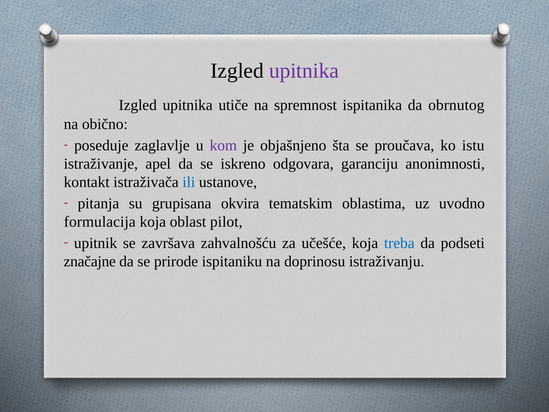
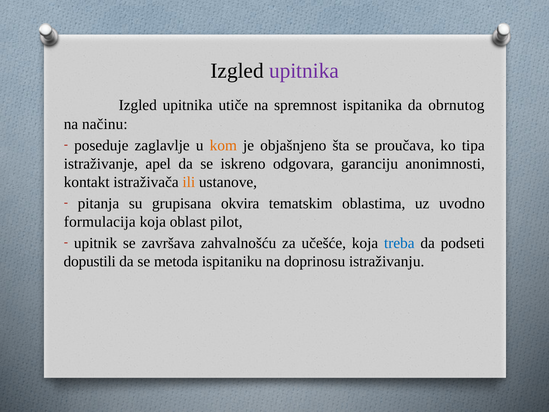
obično: obično -> načinu (105, 124)
kom colour: purple -> orange (223, 145)
istu: istu -> tipa (473, 145)
ili colour: blue -> orange (189, 182)
značajne: značajne -> dopustili (90, 261)
prirode: prirode -> metoda (176, 261)
